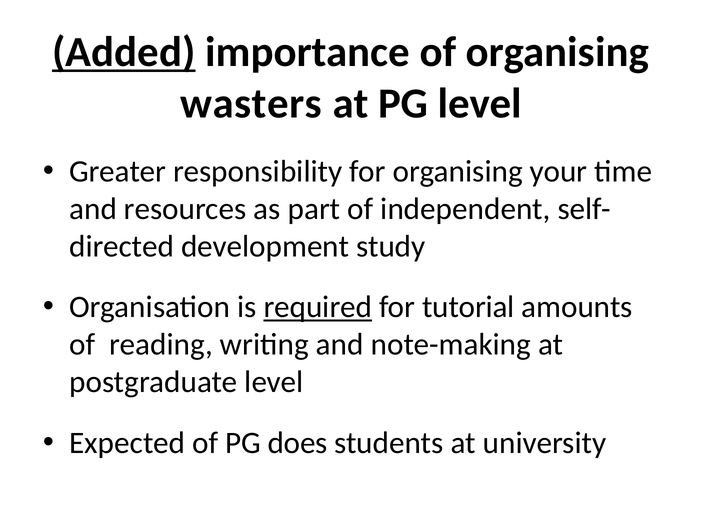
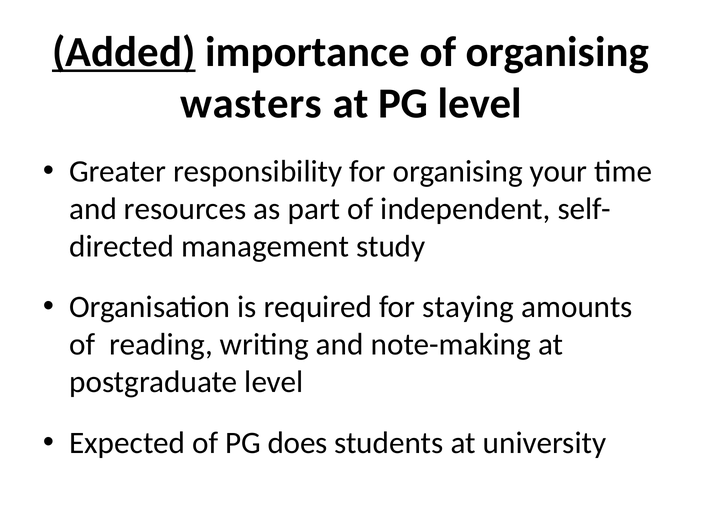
development: development -> management (265, 247)
required underline: present -> none (318, 307)
tutorial: tutorial -> staying (468, 307)
